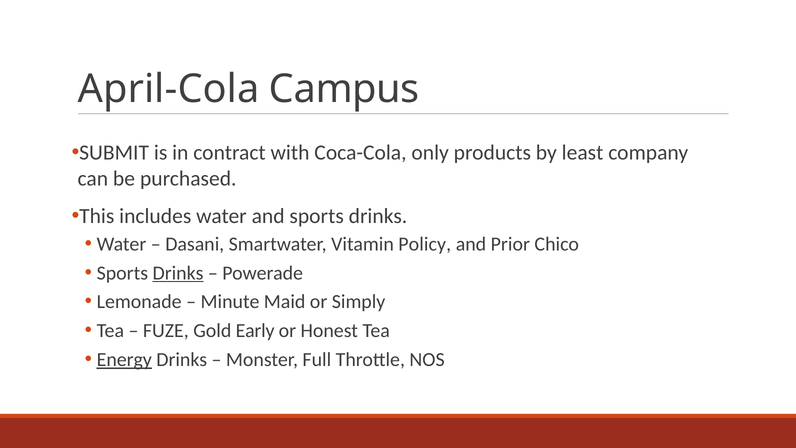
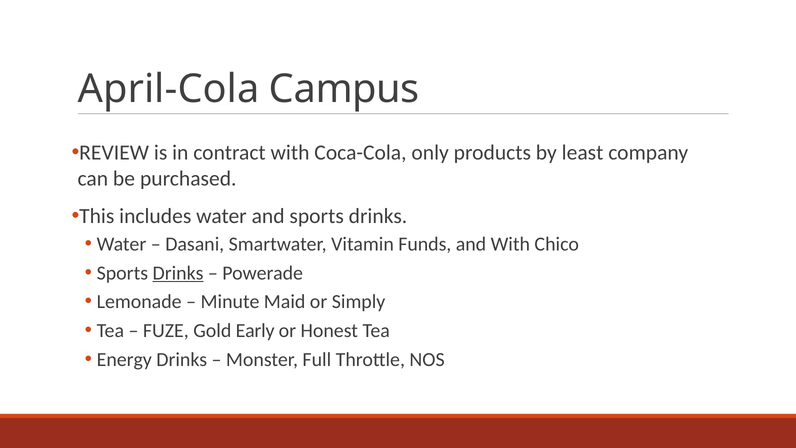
SUBMIT: SUBMIT -> REVIEW (114, 153)
Policy: Policy -> Funds (425, 244)
and Prior: Prior -> With (510, 244)
Energy underline: present -> none (124, 359)
